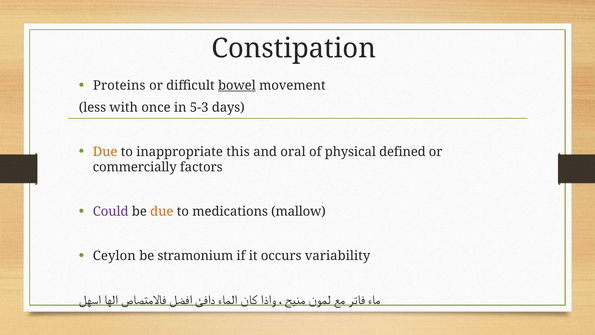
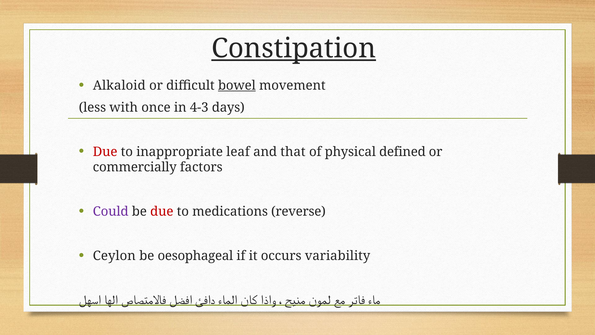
Constipation underline: none -> present (294, 48)
Proteins: Proteins -> Alkaloid (119, 85)
5-3: 5-3 -> 4-3 (199, 107)
Due colour: orange -> red (105, 152)
this: this -> leaf (238, 152)
oral: oral -> that (293, 152)
due colour: orange -> red (162, 211)
mallow: mallow -> reverse (298, 211)
stramonium: stramonium -> oesophageal (195, 256)
